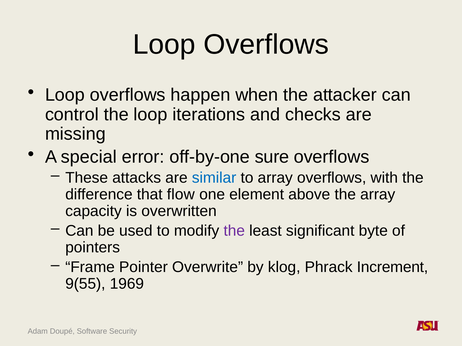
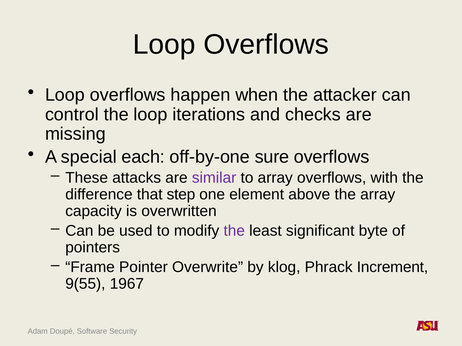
error: error -> each (143, 157)
similar colour: blue -> purple (214, 178)
flow: flow -> step (181, 195)
1969: 1969 -> 1967 (127, 284)
